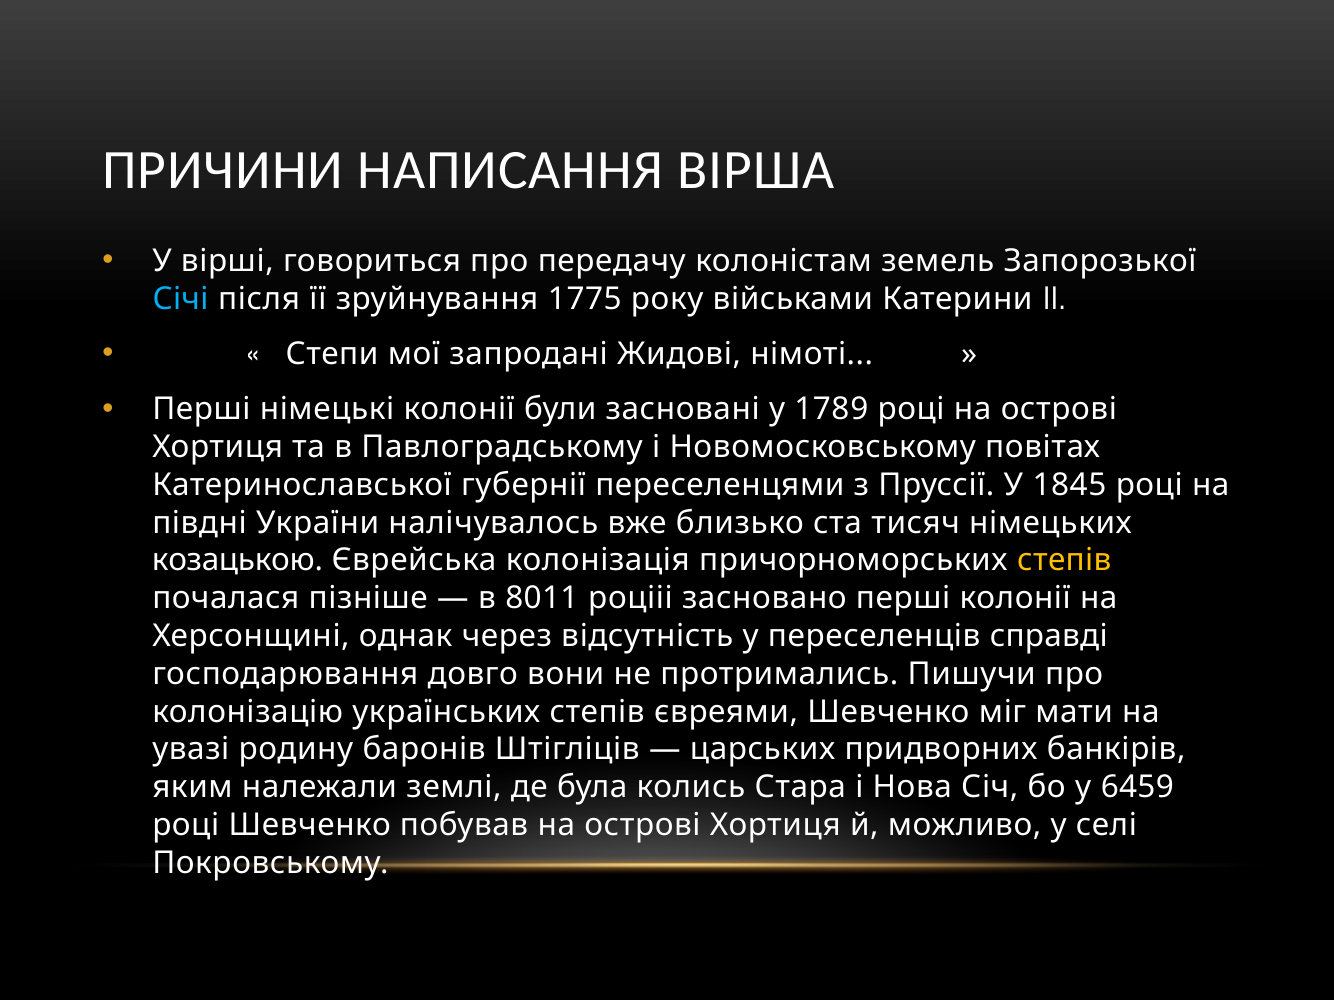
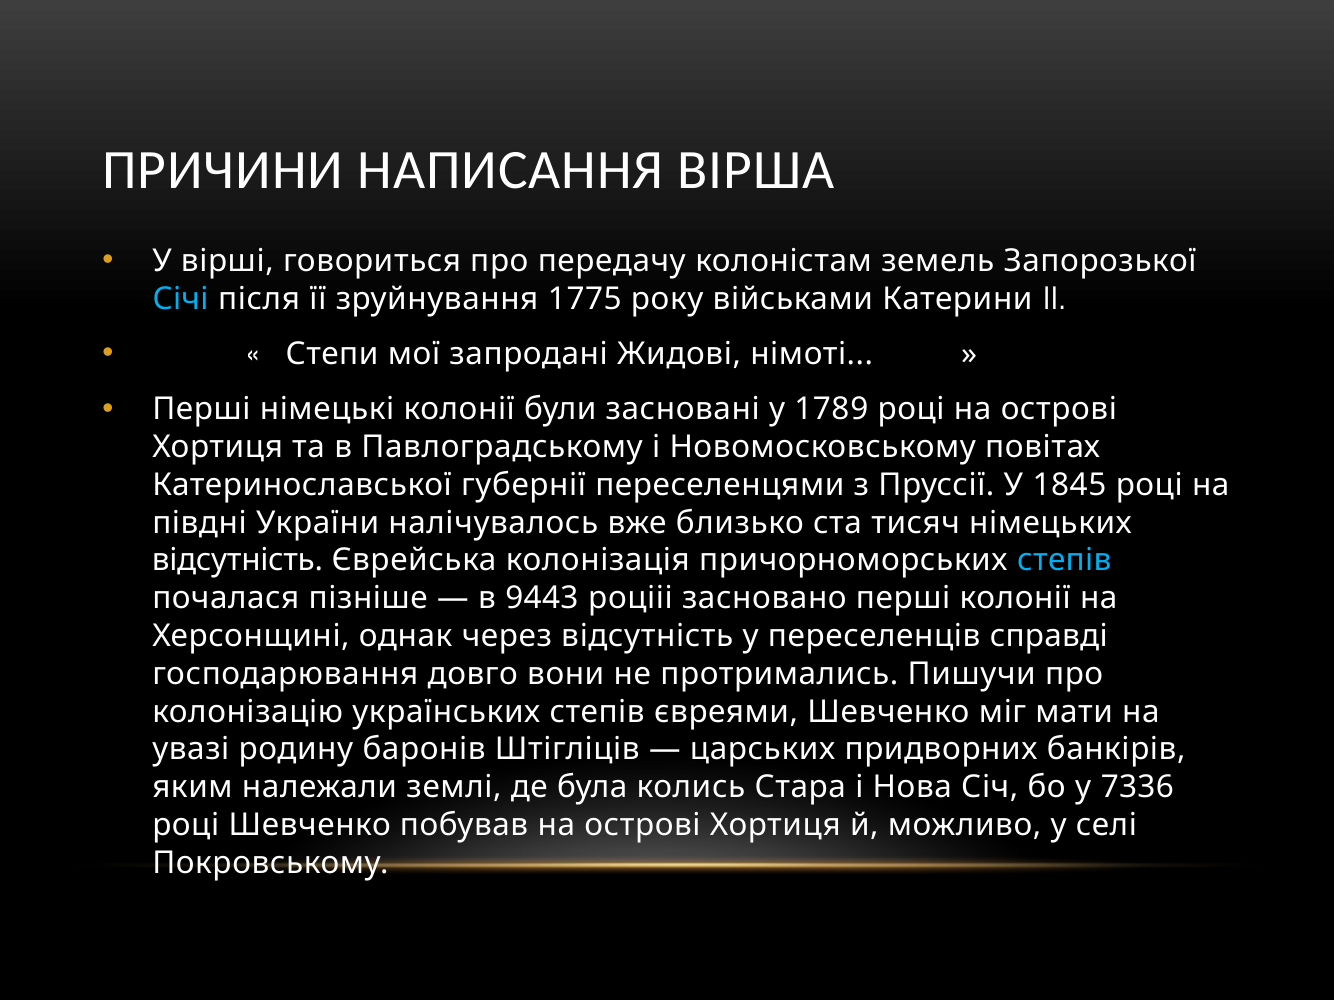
козацькою: козацькою -> відсутність (237, 561)
степів colour: yellow -> light blue (1064, 561)
8011: 8011 -> 9443 (542, 599)
6459: 6459 -> 7336 (1137, 788)
